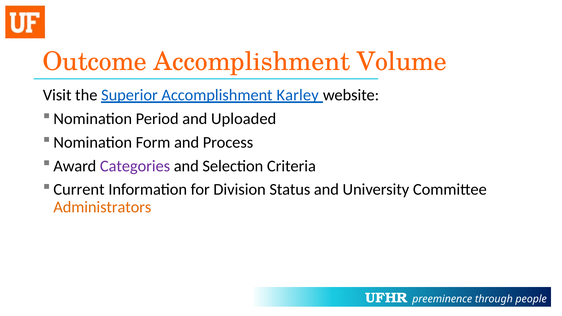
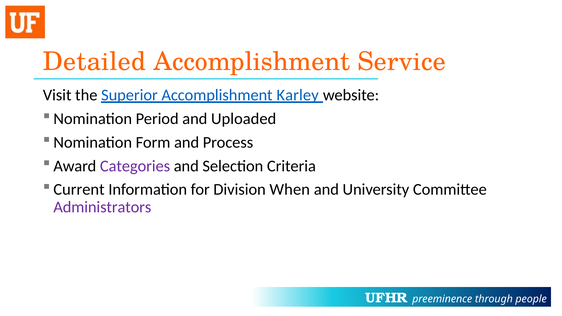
Outcome: Outcome -> Detailed (94, 62)
Volume: Volume -> Service (402, 62)
Status: Status -> When (290, 190)
Administrators colour: orange -> purple (102, 207)
